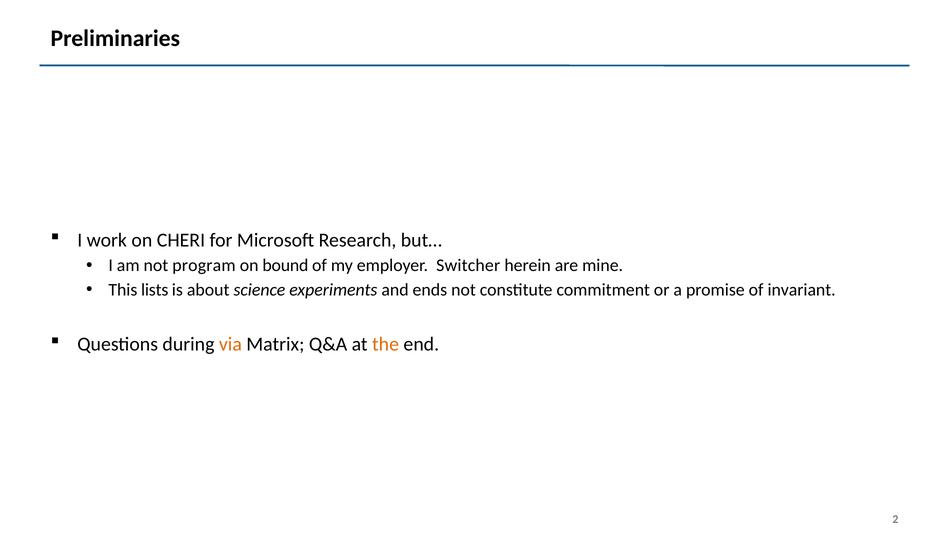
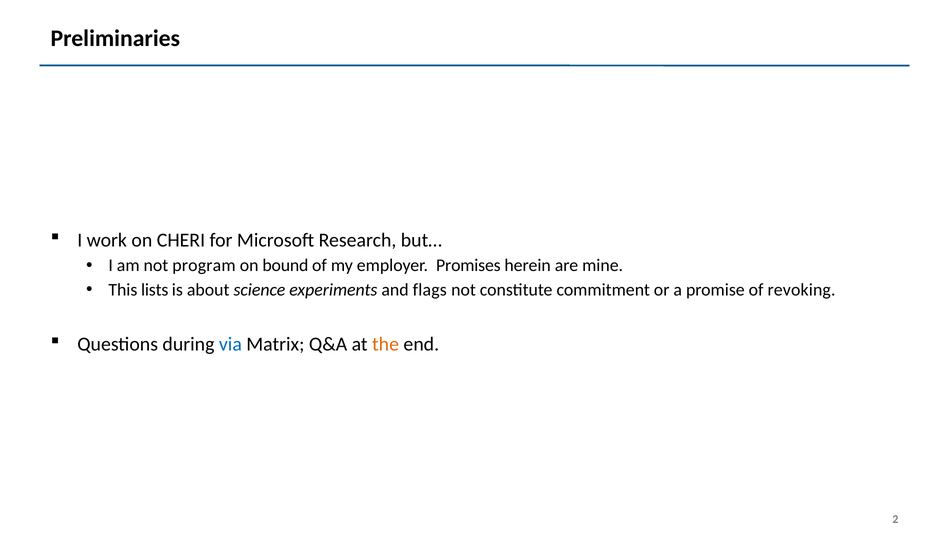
Switcher: Switcher -> Promises (468, 265)
ends: ends -> flags (430, 290)
invariant: invariant -> revoking (802, 290)
via colour: orange -> blue (230, 344)
